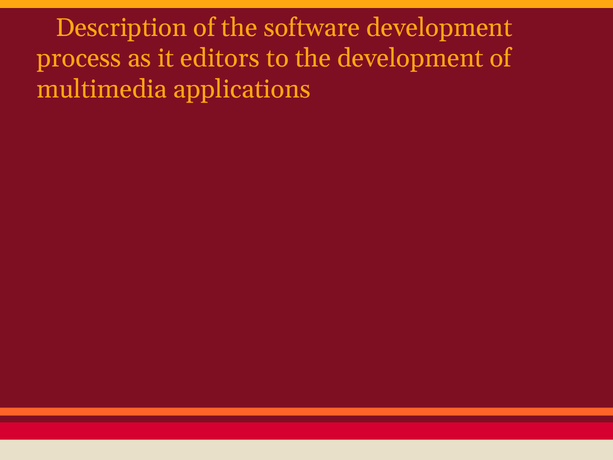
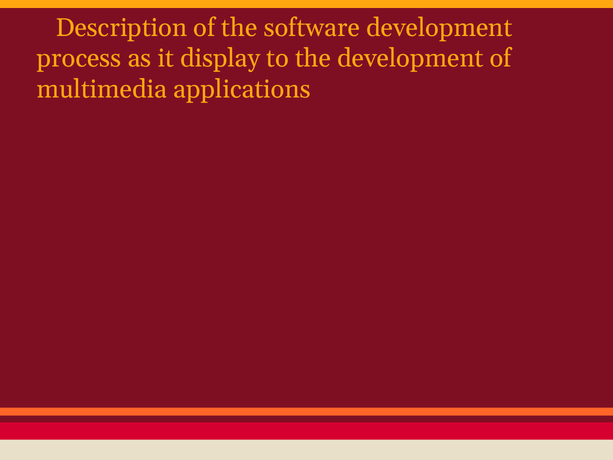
editors: editors -> display (220, 58)
